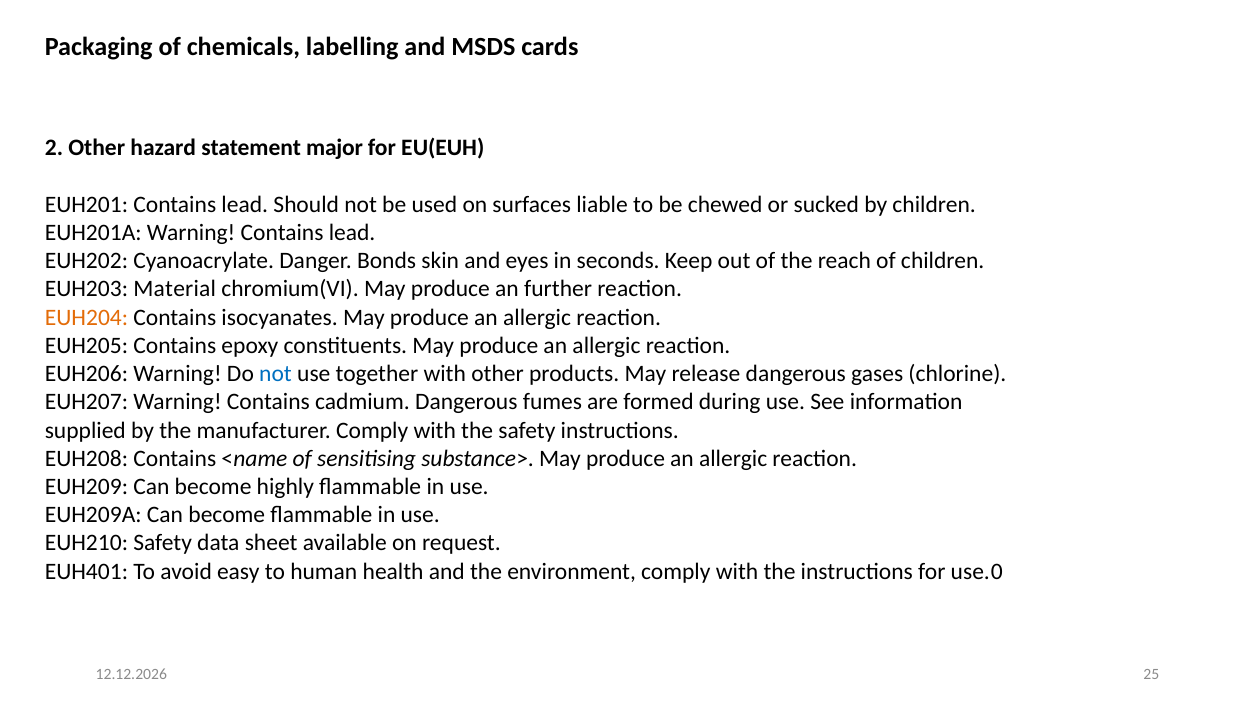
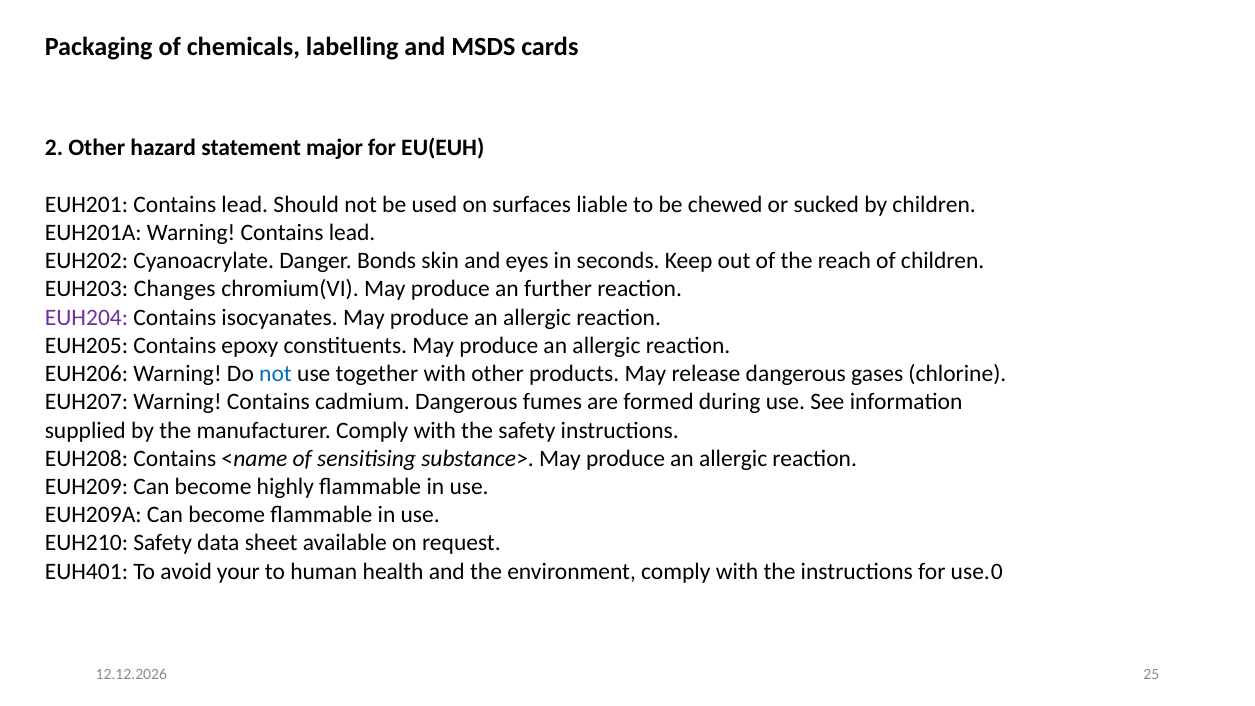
Material: Material -> Changes (175, 289)
EUH204 colour: orange -> purple (86, 317)
easy: easy -> your (238, 571)
